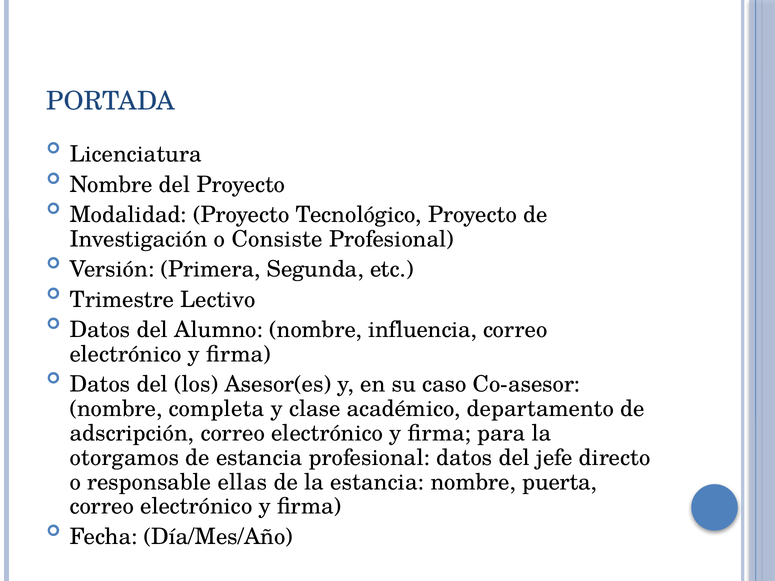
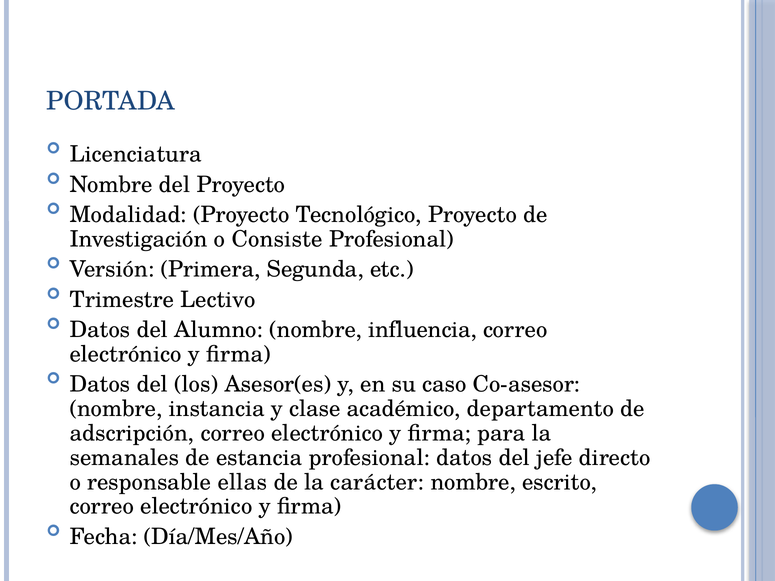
completa: completa -> instancia (217, 409)
otorgamos: otorgamos -> semanales (124, 458)
la estancia: estancia -> carácter (377, 482)
puerta: puerta -> escrito (560, 482)
